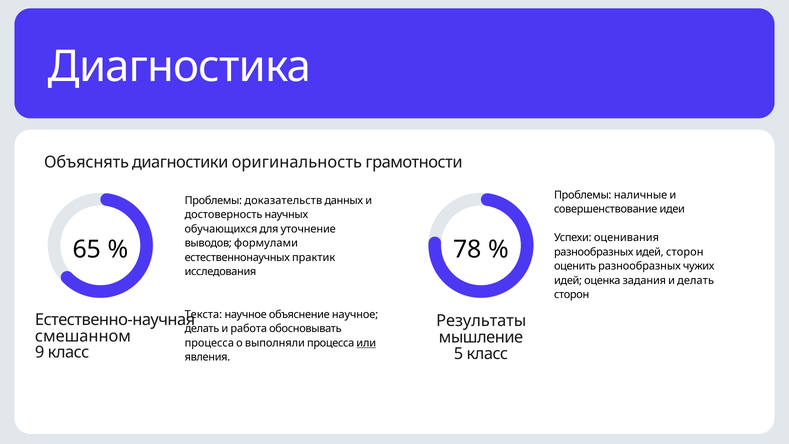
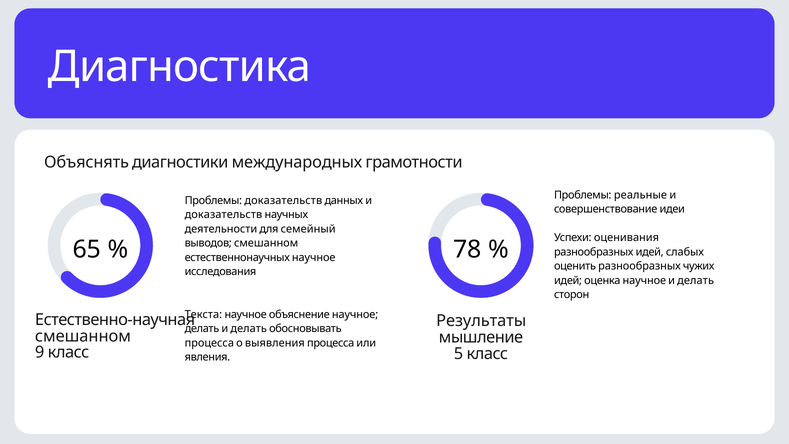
оригинальность: оригинальность -> международных (297, 162)
наличные: наличные -> реальные (640, 195)
достоверность: достоверность -> доказательств (223, 215)
обучающихся: обучающихся -> деятельности (221, 229)
уточнение: уточнение -> семейный (308, 229)
выводов формулами: формулами -> смешанном (266, 243)
идей сторон: сторон -> слабых (685, 252)
естественнонаучных практик: практик -> научное (314, 257)
оценка задания: задания -> научное (644, 280)
делать и работа: работа -> делать (249, 329)
выполняли: выполняли -> выявления (275, 343)
или underline: present -> none (366, 343)
